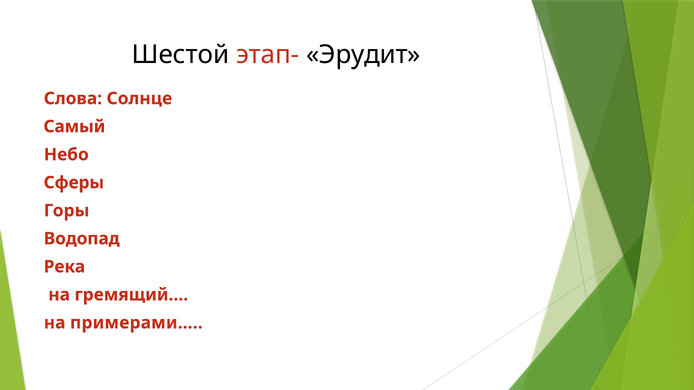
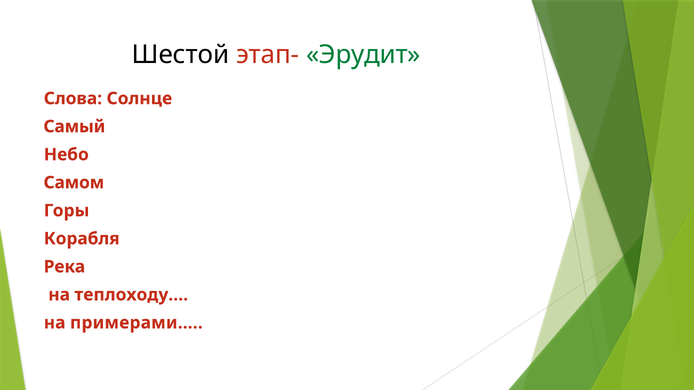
Эрудит colour: black -> green (363, 55)
Сферы: Сферы -> Самом (74, 183)
Водопад: Водопад -> Корабля (82, 239)
гремящий…: гремящий… -> теплоходу… (131, 295)
